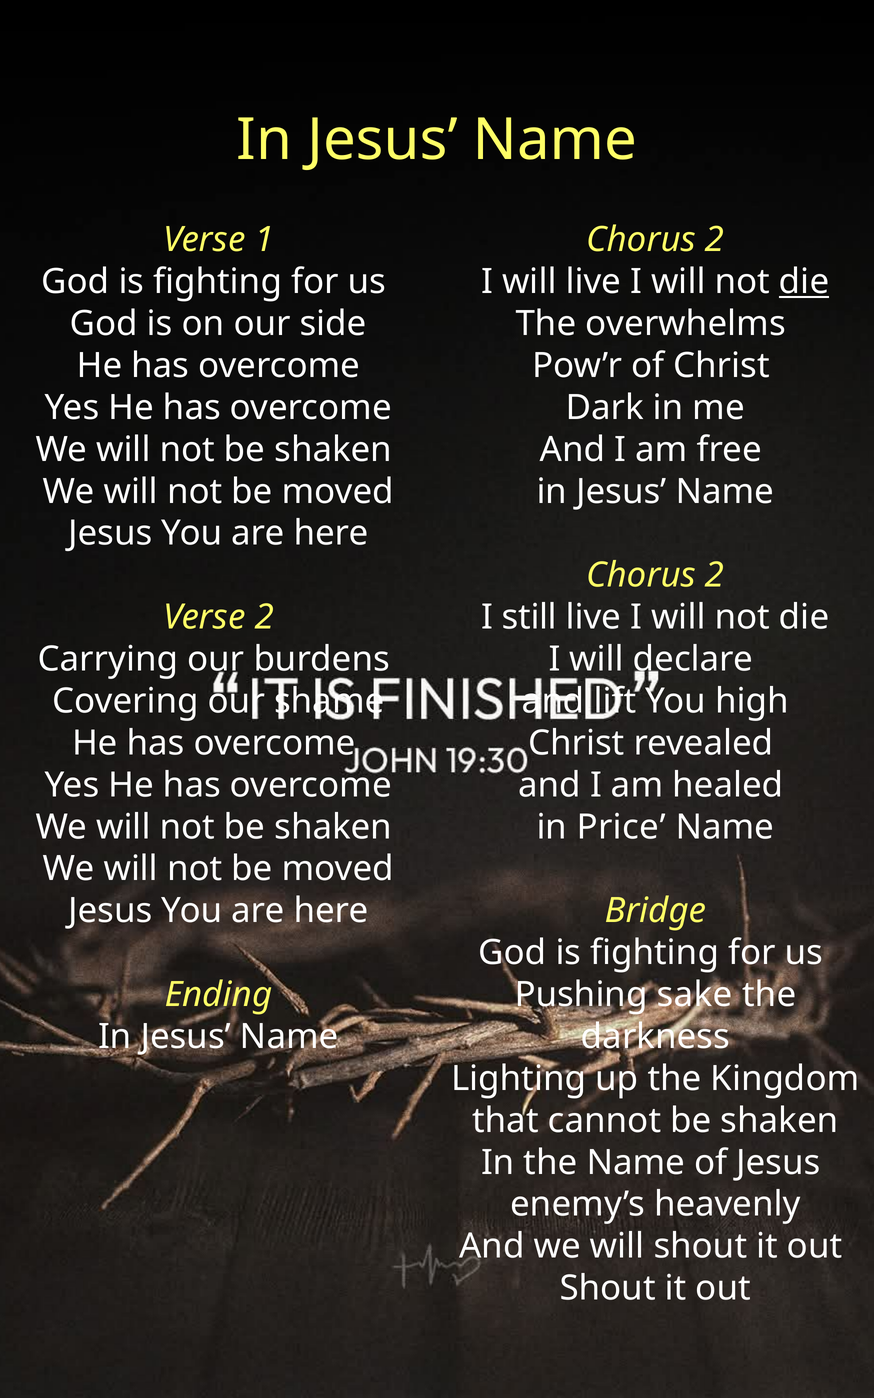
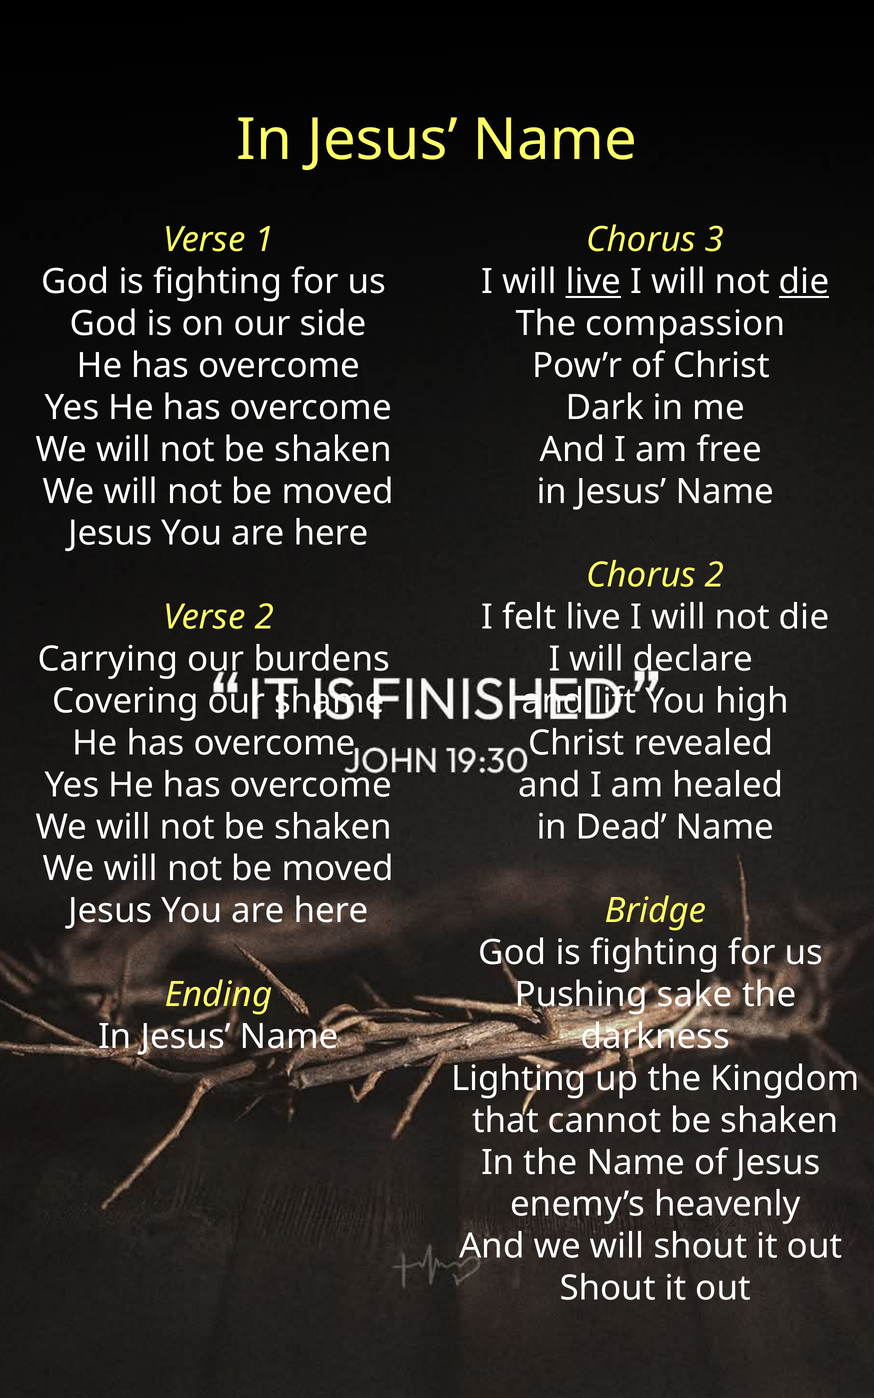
2: 2 -> 3 (715, 240)
live underline: none -> present (593, 282)
overwhelms: overwhelms -> compassion (685, 324)
still: still -> felt (529, 617)
Price: Price -> Dead (622, 827)
